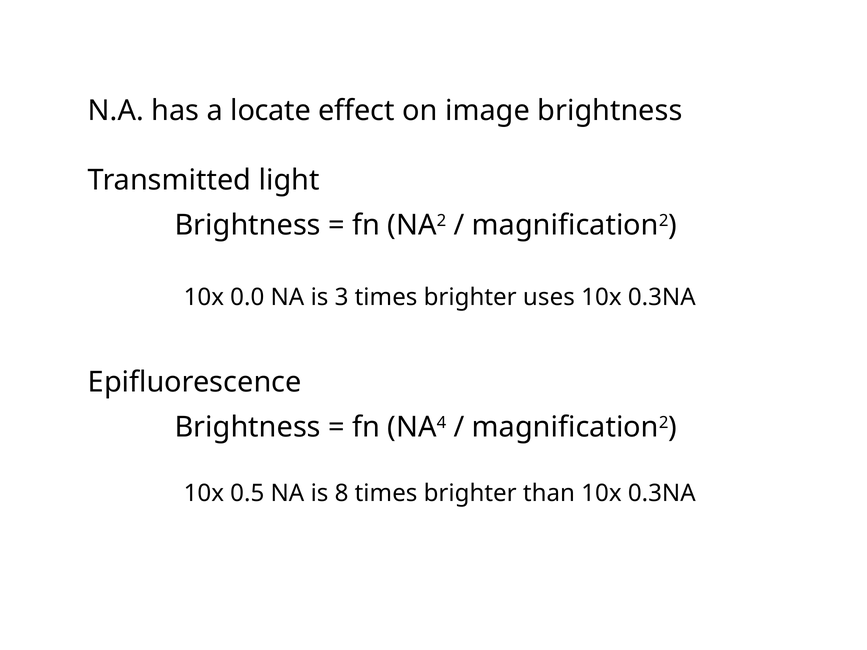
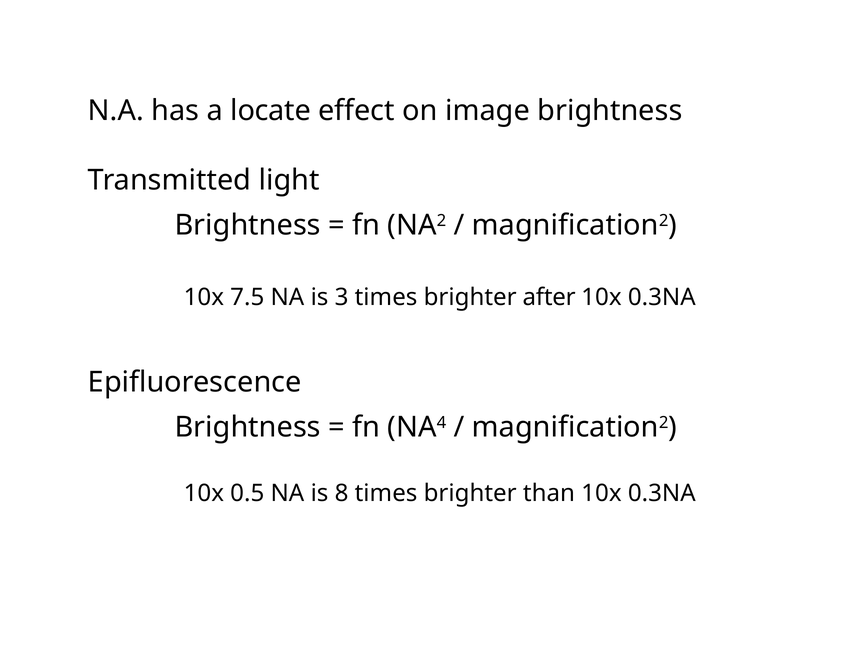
0.0: 0.0 -> 7.5 (247, 297)
uses: uses -> after (549, 297)
